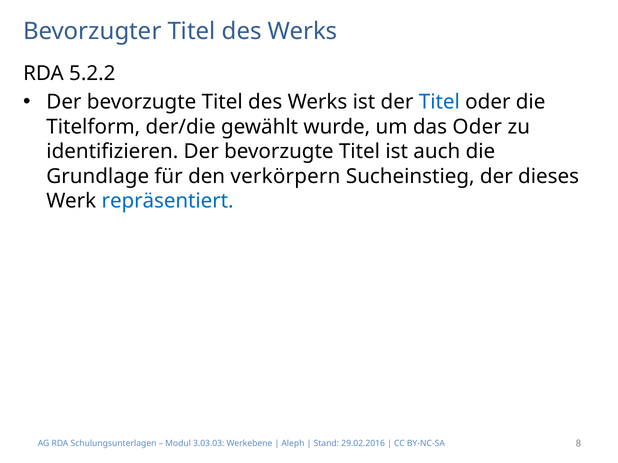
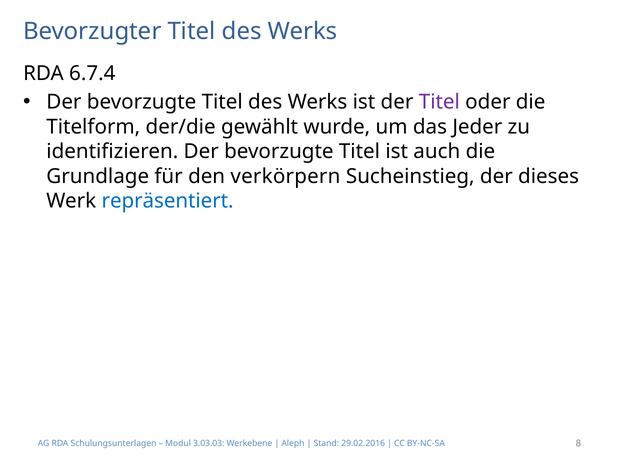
5.2.2: 5.2.2 -> 6.7.4 (92, 73)
Titel colour: blue -> purple (439, 102)
das Oder: Oder -> Jeder (477, 127)
